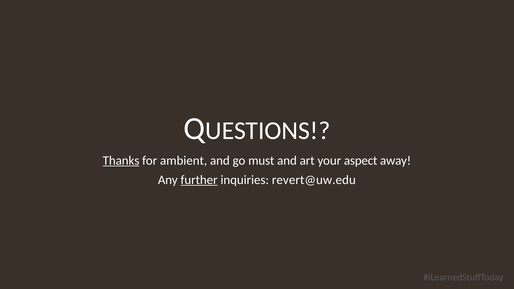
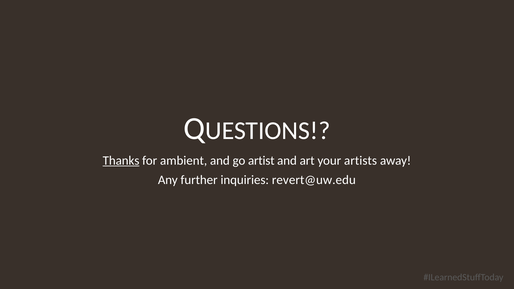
must: must -> artist (261, 161)
aspect: aspect -> artists (361, 161)
further underline: present -> none (199, 180)
